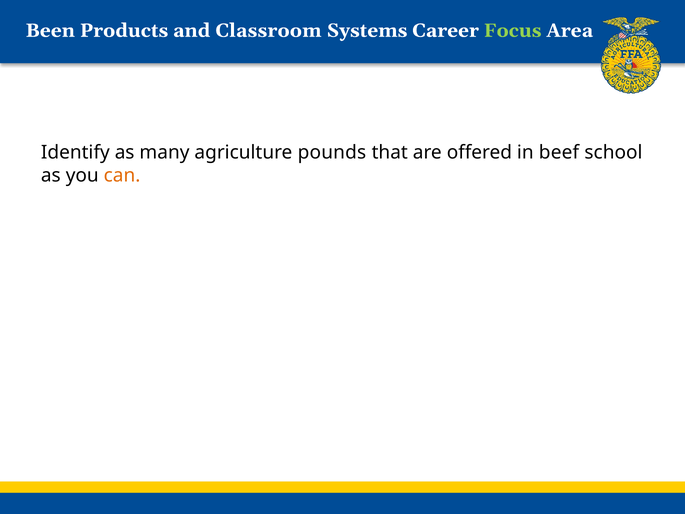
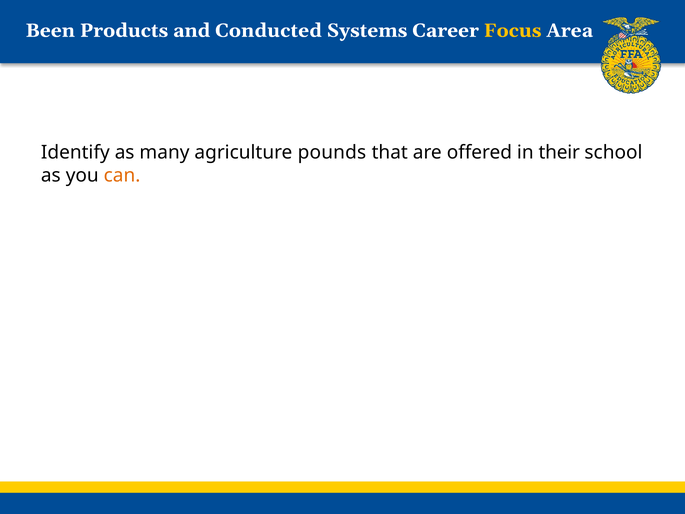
Classroom: Classroom -> Conducted (268, 31)
Focus colour: light green -> yellow (513, 31)
beef: beef -> their (559, 152)
